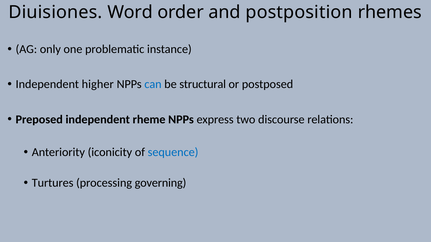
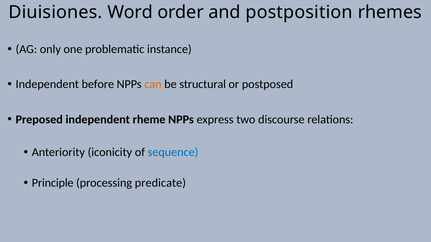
higher: higher -> before (98, 84)
can colour: blue -> orange (153, 84)
Turtures: Turtures -> Principle (53, 183)
governing: governing -> predicate (160, 183)
